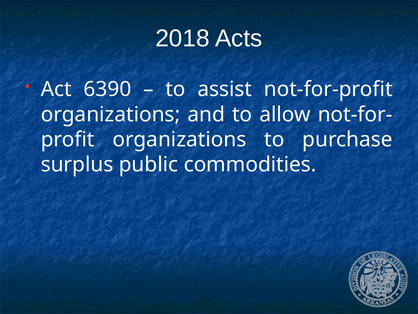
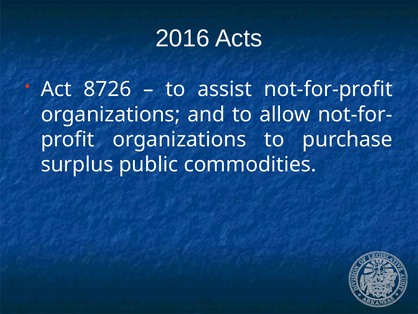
2018: 2018 -> 2016 (183, 38)
6390: 6390 -> 8726 (107, 89)
